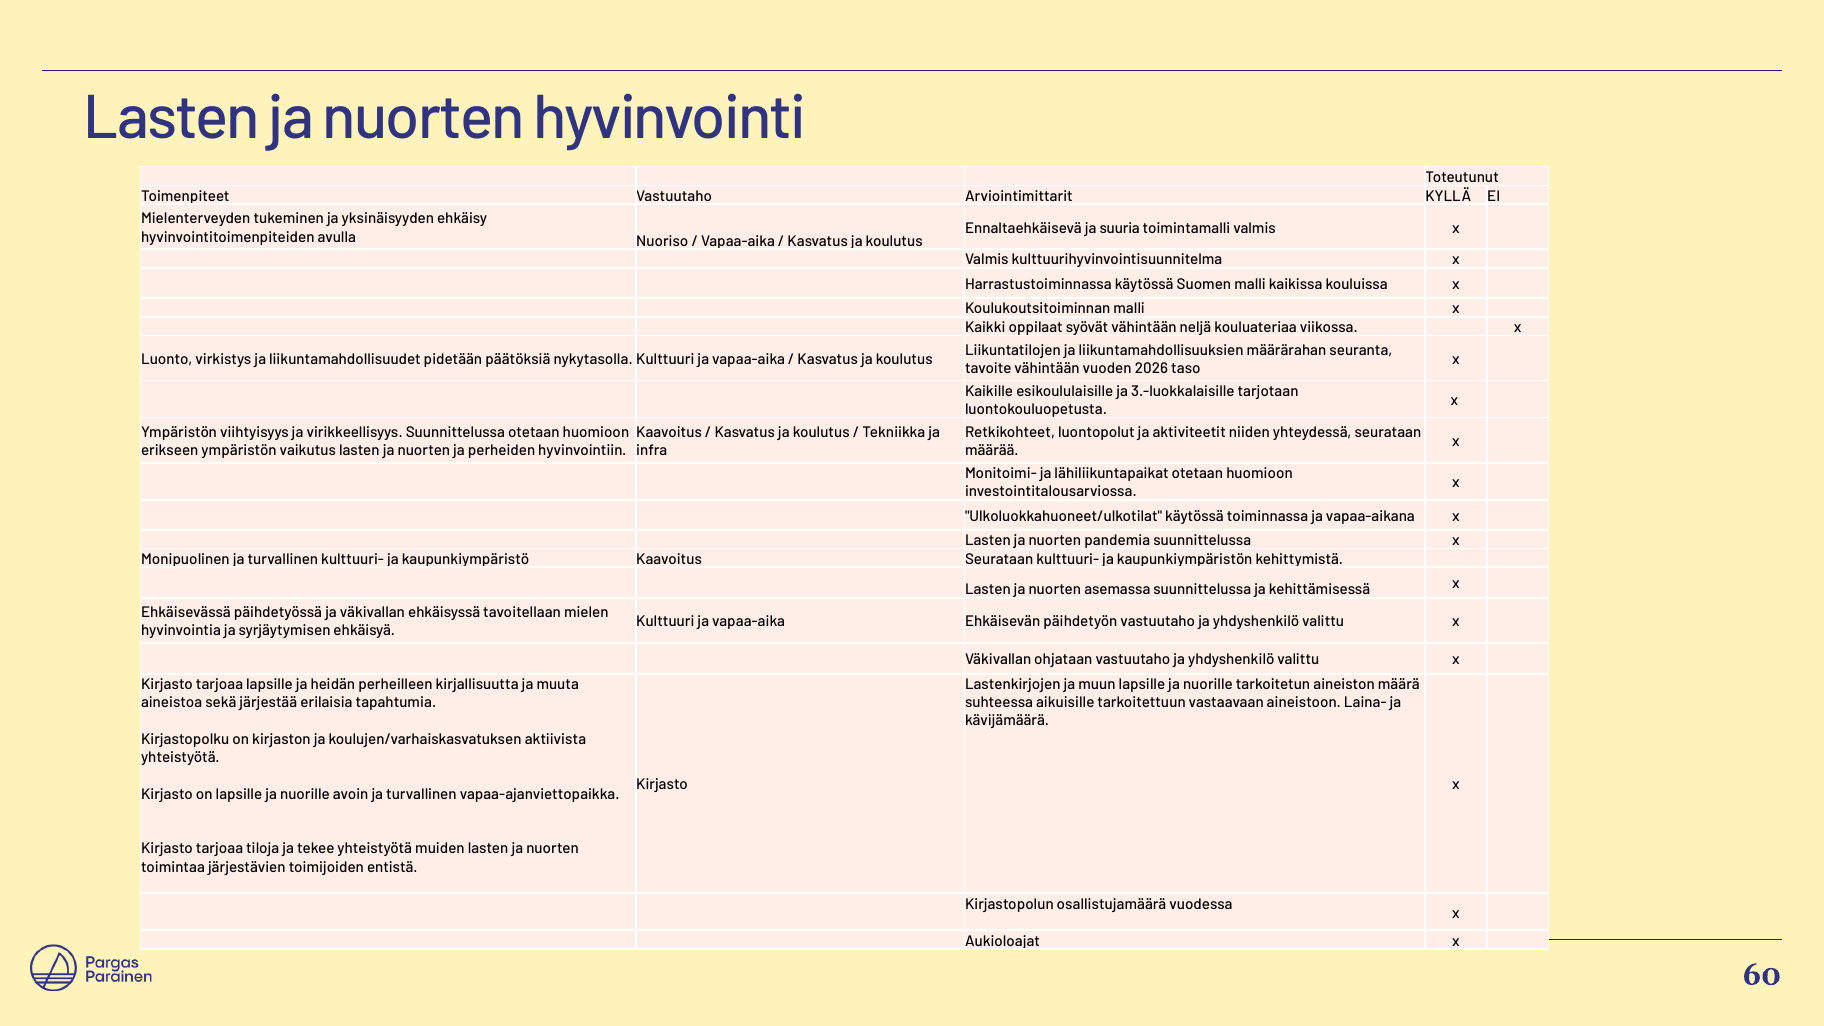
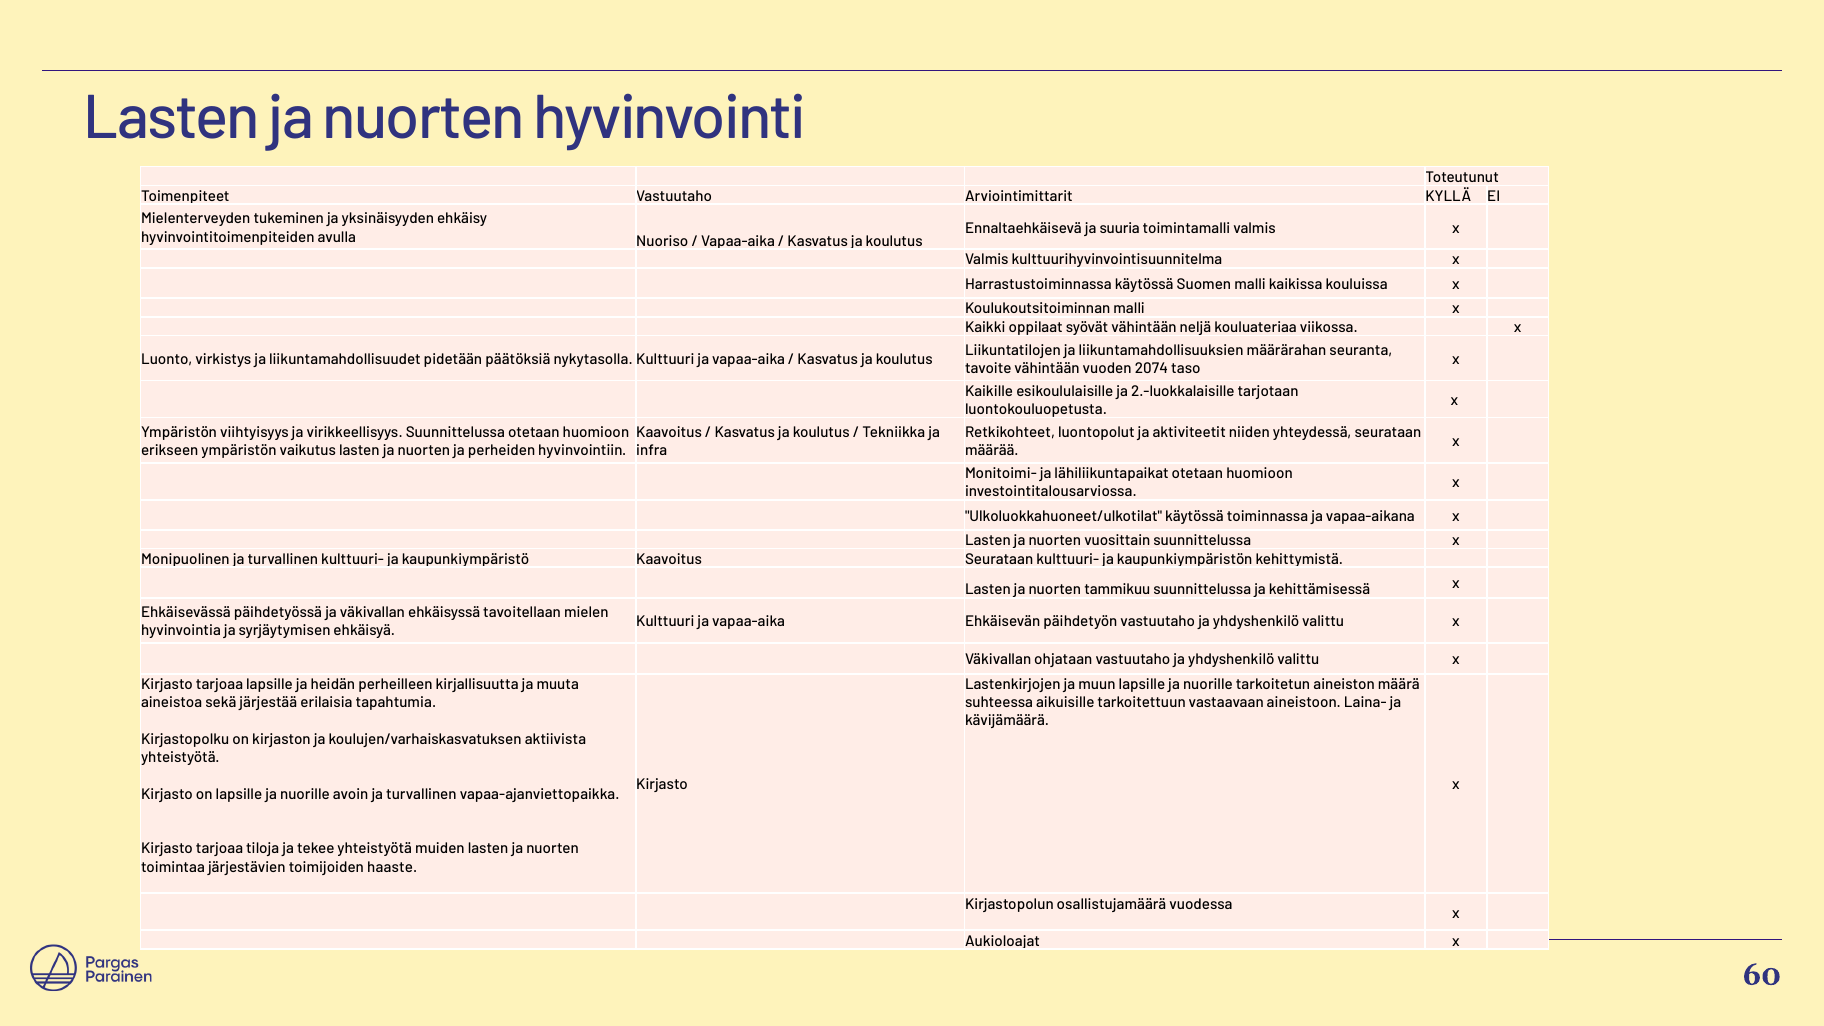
2026: 2026 -> 2074 (1151, 369)
3.-luokkalaisille: 3.-luokkalaisille -> 2.-luokkalaisille (1183, 391)
pandemia: pandemia -> vuosittain (1117, 540)
asemassa: asemassa -> tammikuu (1117, 590)
entistä: entistä -> haaste (392, 867)
